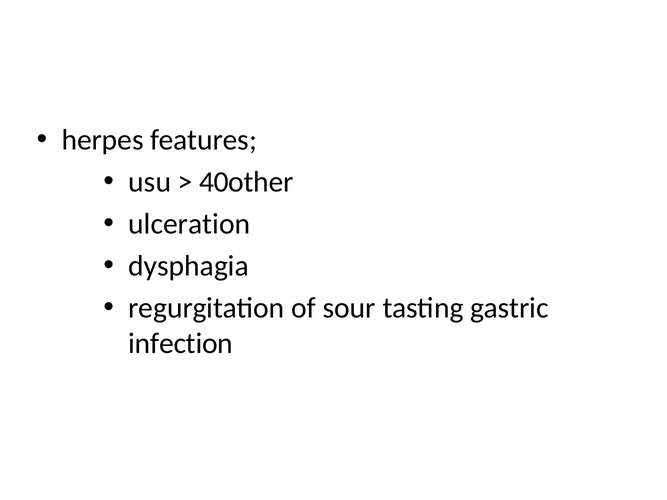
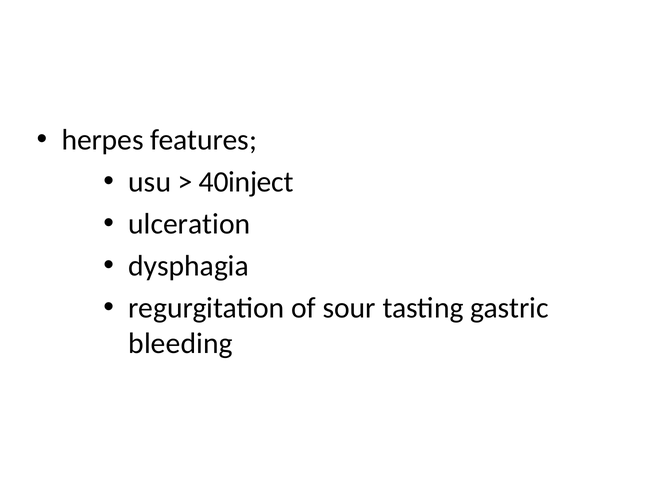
40other: 40other -> 40inject (246, 182)
infection: infection -> bleeding (181, 344)
